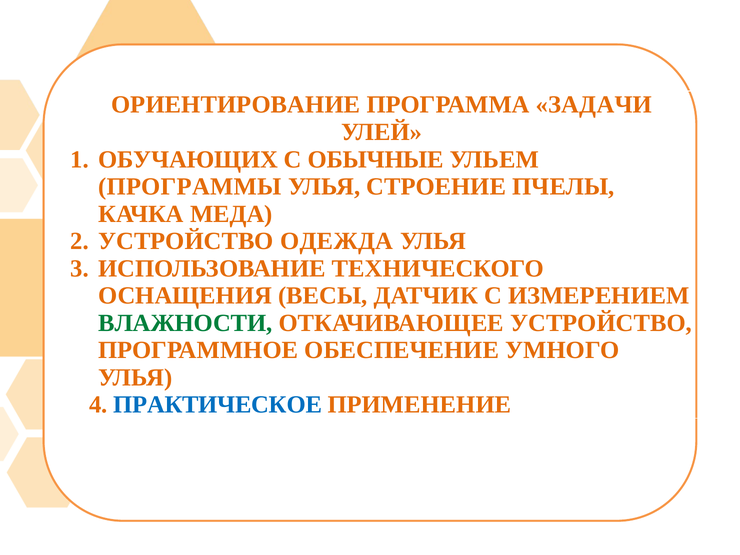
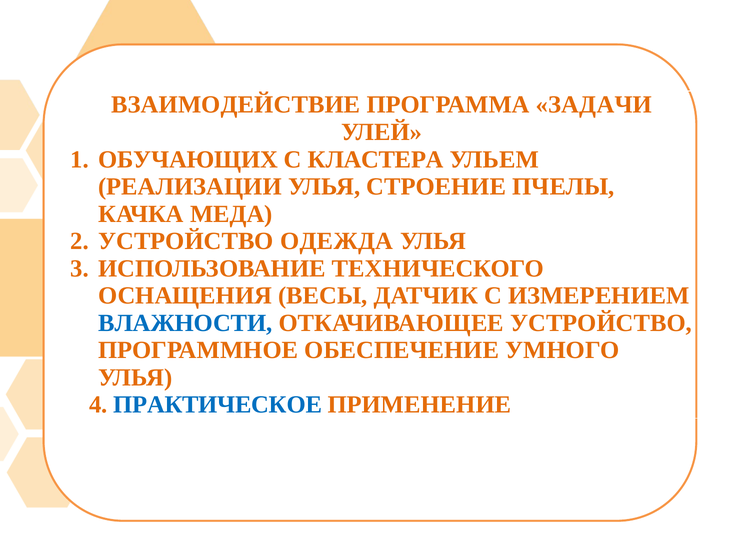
ОРИЕНТИРОВАНИЕ: ОРИЕНТИРОВАНИЕ -> ВЗАИМОДЕЙСТВИЕ (236, 105)
ОБЫЧНЫЕ: ОБЫЧНЫЕ -> КЛАСТЕРА (376, 159)
ПРОГРАММЫ: ПРОГРАММЫ -> РЕАЛИЗАЦИИ (190, 187)
ВЛАЖНОСТИ colour: green -> blue (185, 323)
